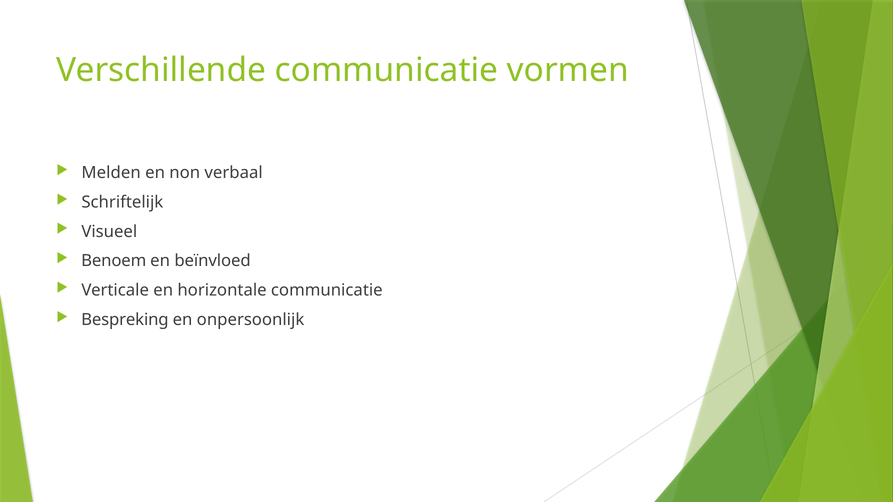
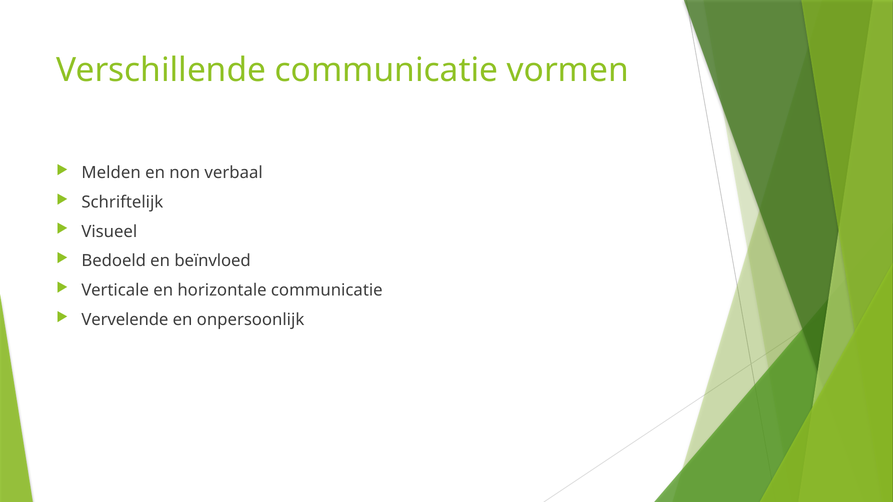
Benoem: Benoem -> Bedoeld (114, 261)
Bespreking: Bespreking -> Vervelende (125, 320)
